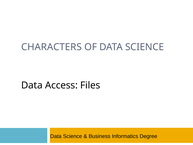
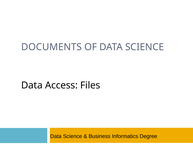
CHARACTERS: CHARACTERS -> DOCUMENTS (52, 47)
